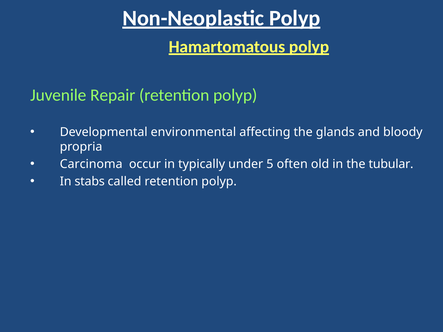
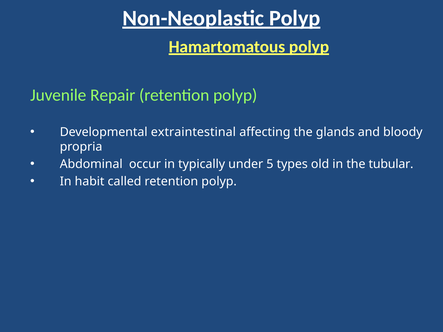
environmental: environmental -> extraintestinal (193, 132)
Carcinoma: Carcinoma -> Abdominal (91, 164)
often: often -> types (292, 164)
stabs: stabs -> habit (90, 182)
